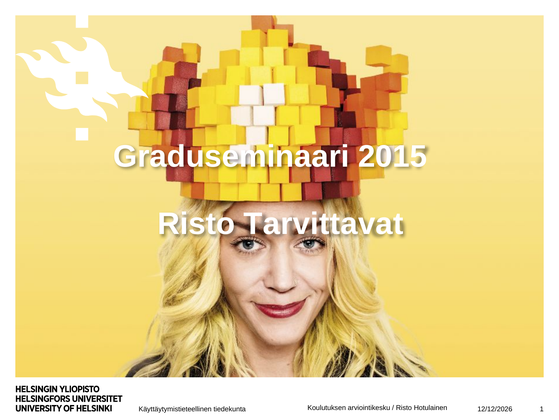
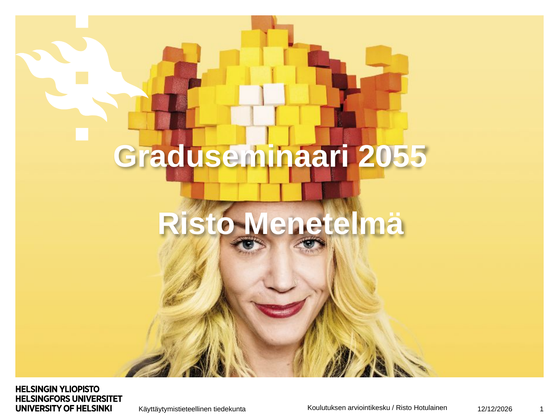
2015: 2015 -> 2055 (393, 156)
Tarvittavat: Tarvittavat -> Menetelmä (324, 223)
